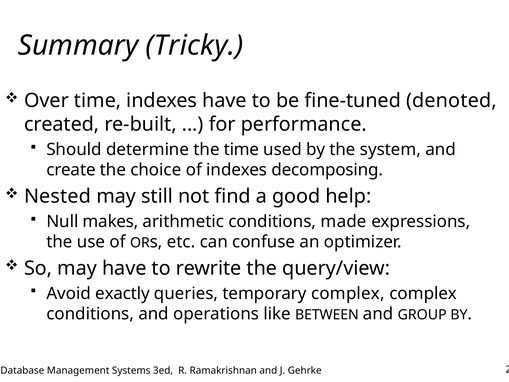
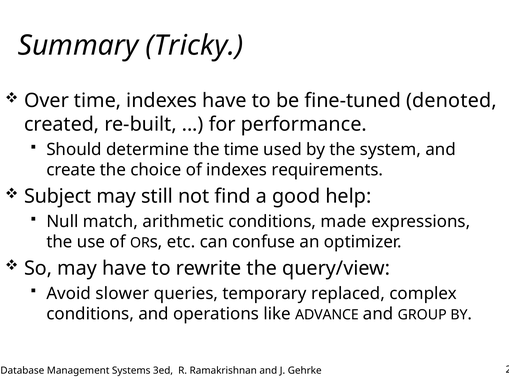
decomposing: decomposing -> requirements (327, 170)
Nested: Nested -> Subject (58, 196)
makes: makes -> match (110, 221)
exactly: exactly -> slower (122, 293)
temporary complex: complex -> replaced (348, 293)
BETWEEN: BETWEEN -> ADVANCE (327, 315)
